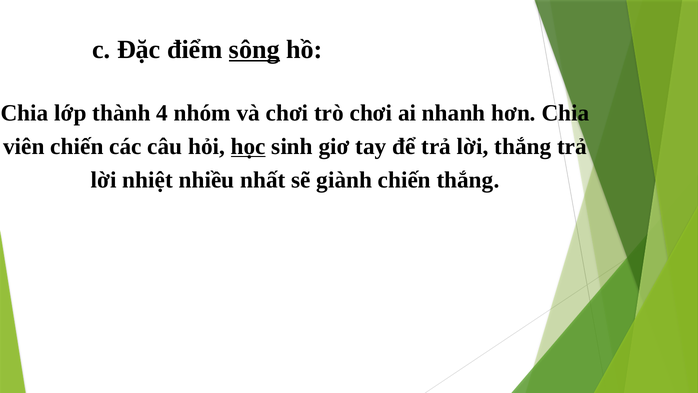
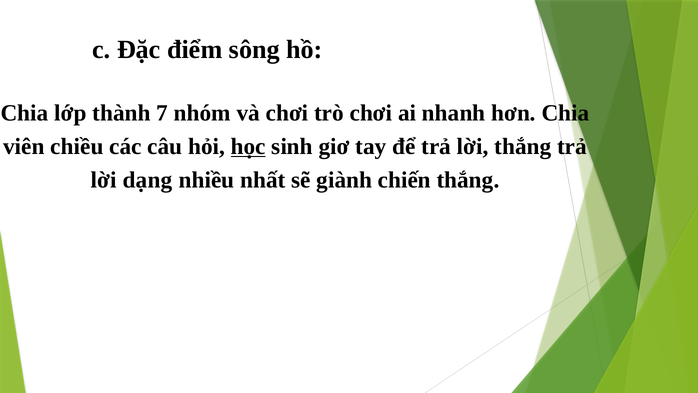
sông underline: present -> none (254, 50)
4: 4 -> 7 (162, 113)
viên chiến: chiến -> chiều (77, 146)
nhiệt: nhiệt -> dạng (148, 180)
